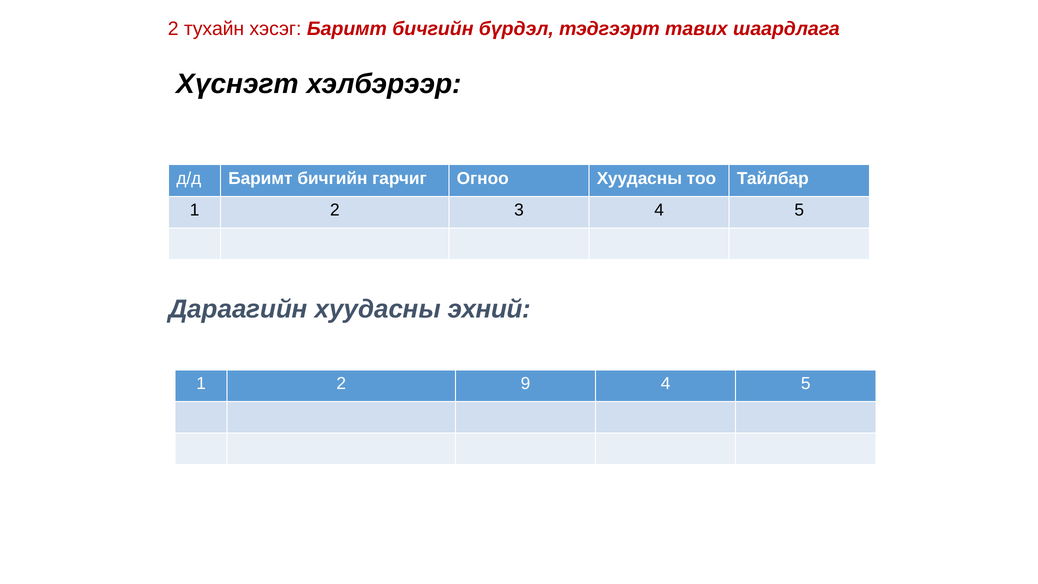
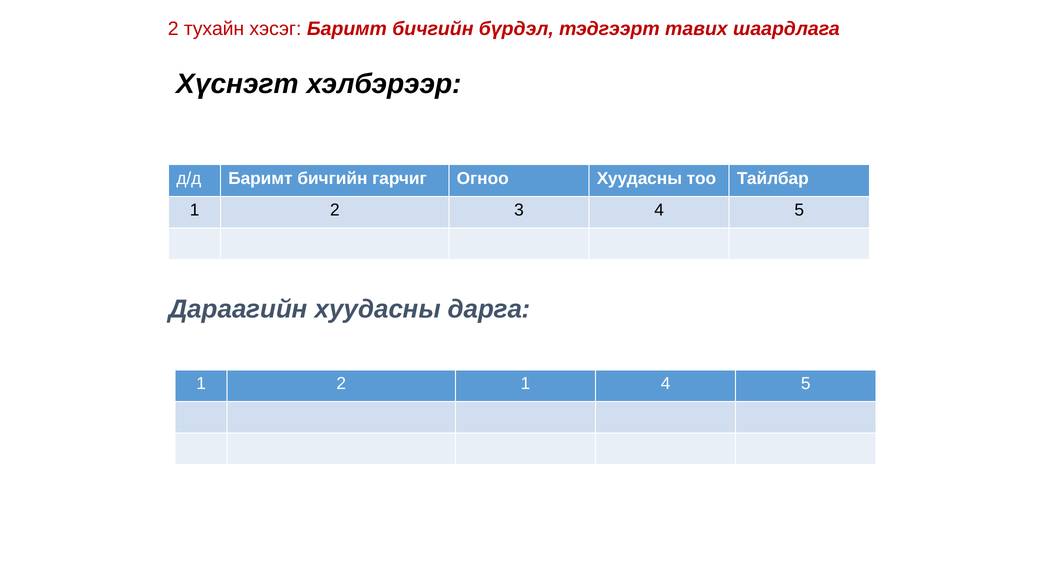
эхний: эхний -> дарга (489, 309)
2 9: 9 -> 1 (526, 384)
